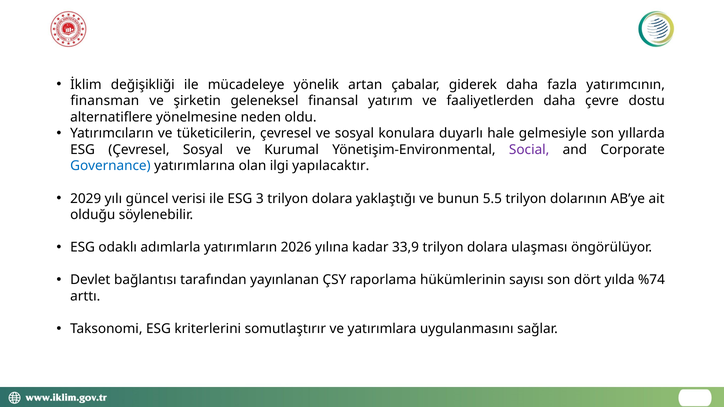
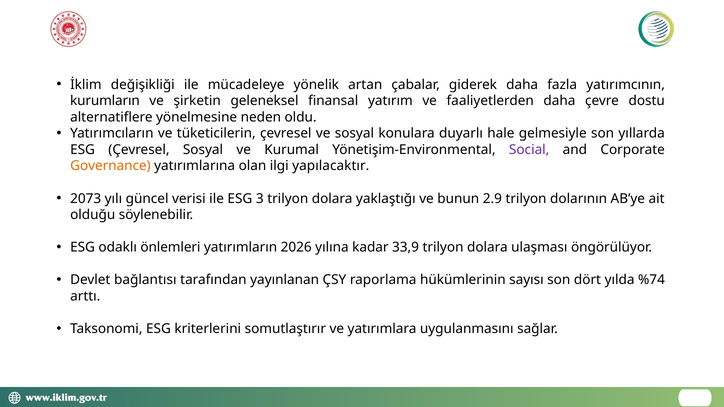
finansman: finansman -> kurumların (105, 101)
Governance colour: blue -> orange (110, 166)
2029: 2029 -> 2073 (86, 199)
5.5: 5.5 -> 2.9 (492, 199)
adımlarla: adımlarla -> önlemleri (170, 248)
